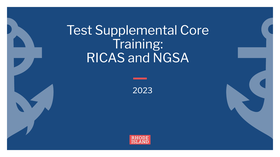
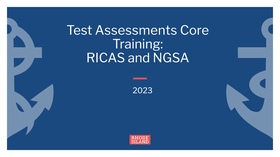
Supplemental: Supplemental -> Assessments (136, 31)
